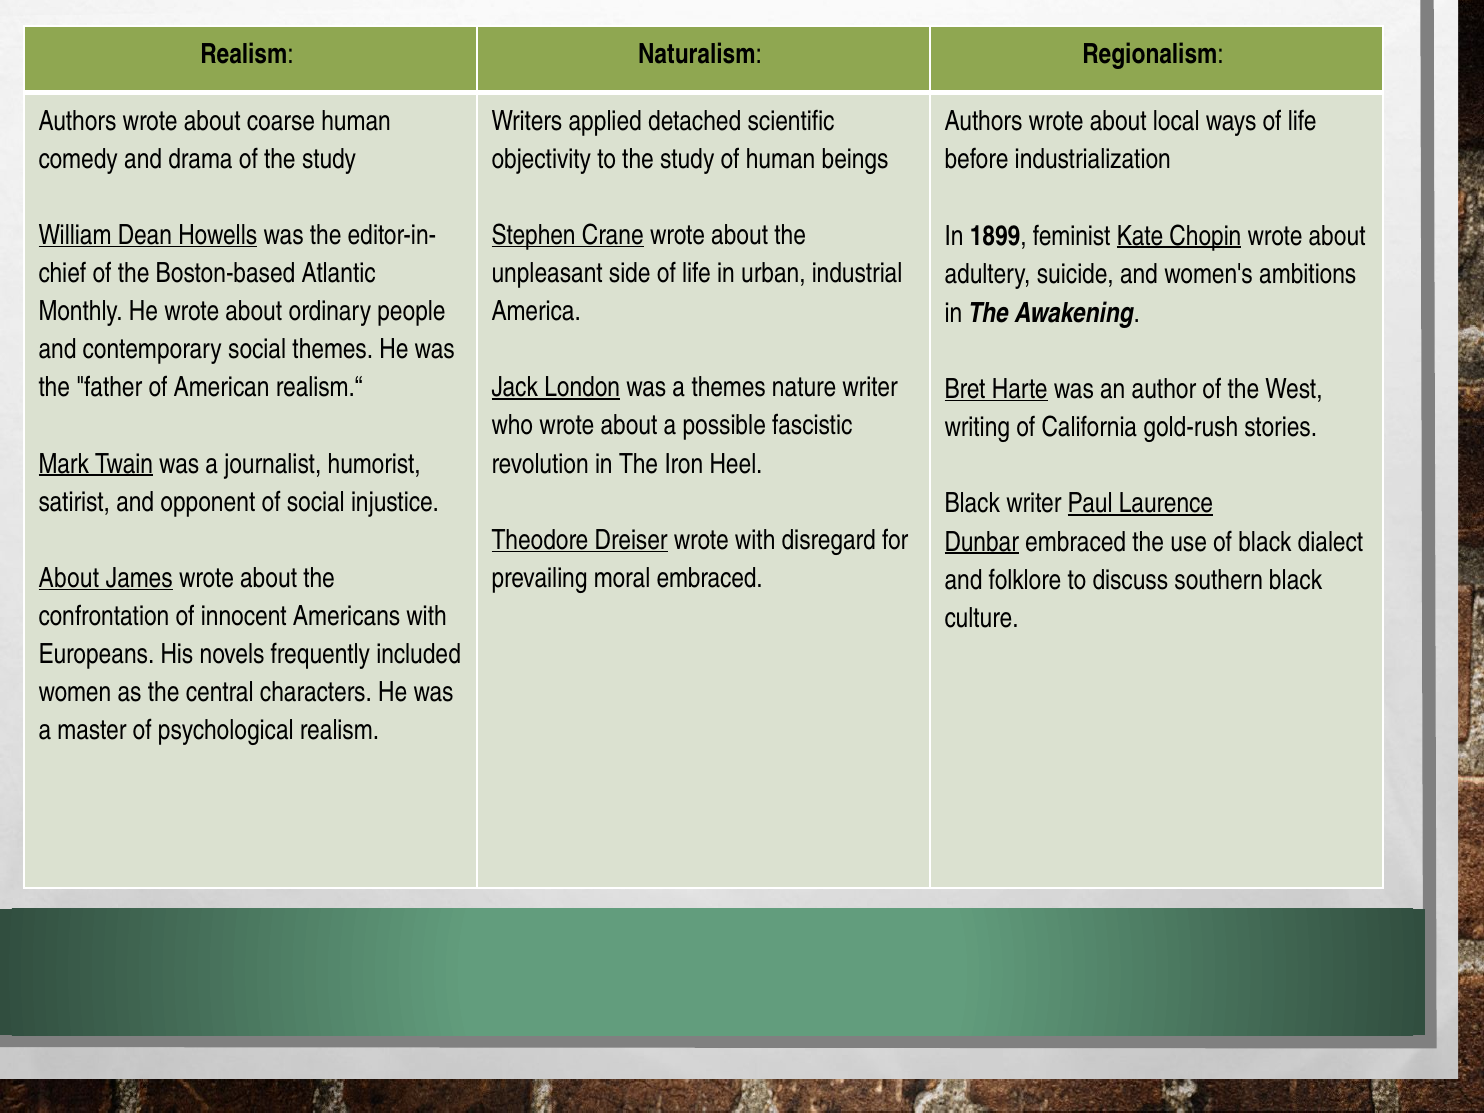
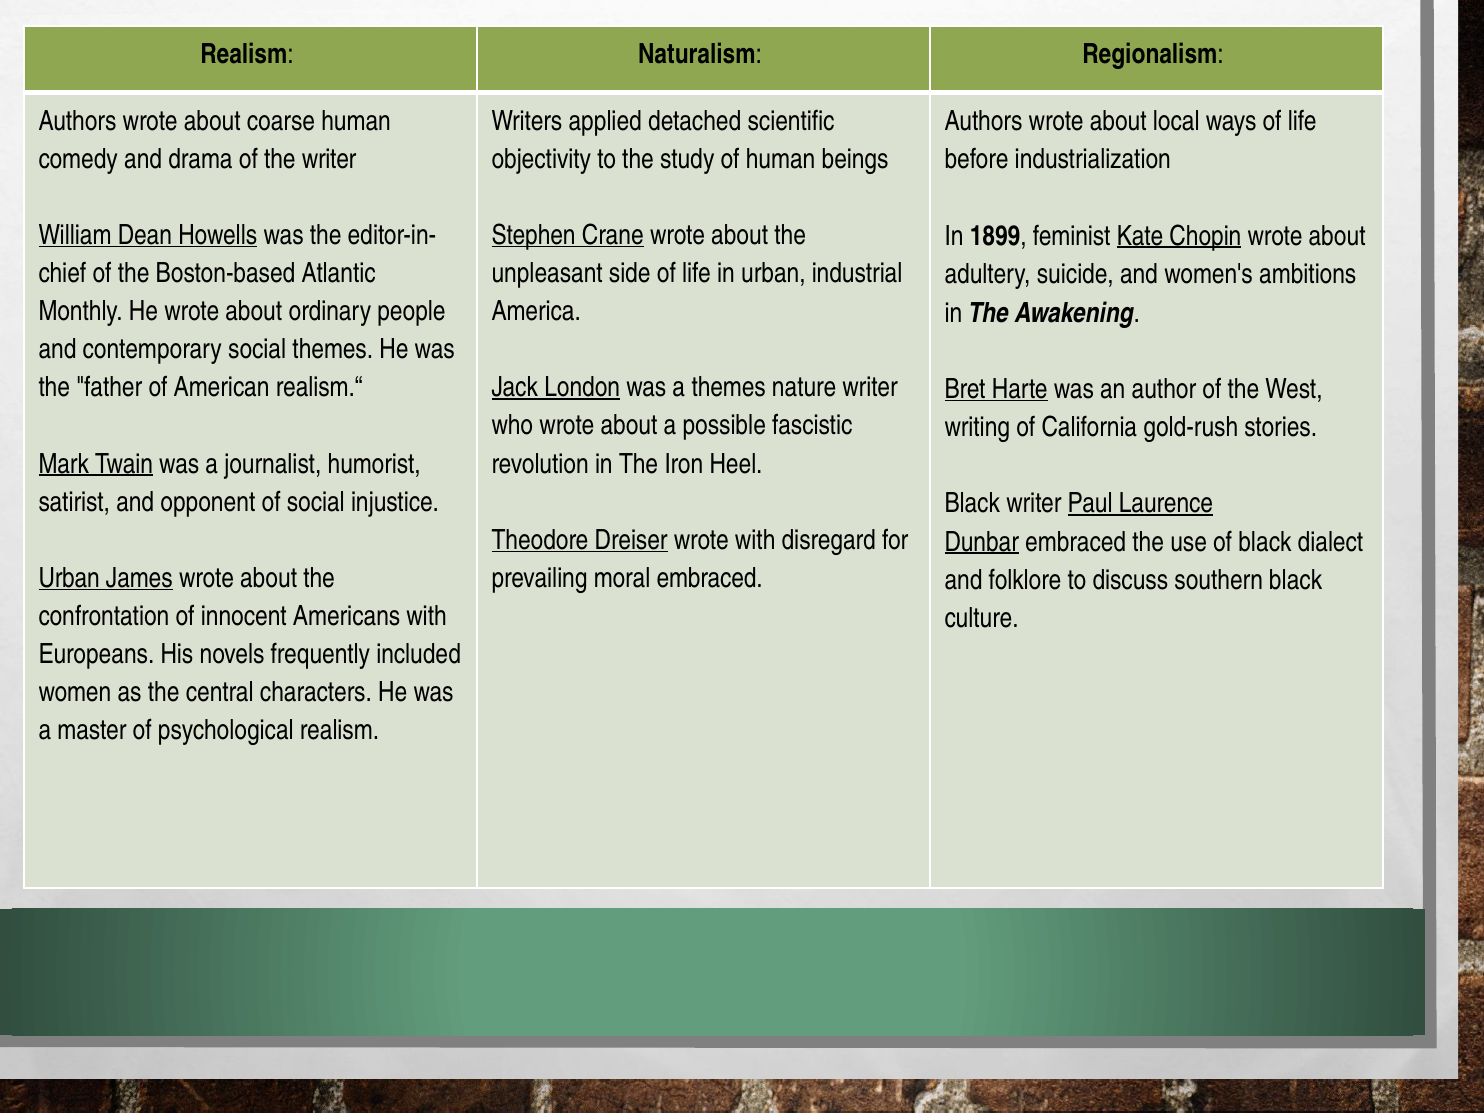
of the study: study -> writer (329, 159)
About: About -> Urban (69, 578)
